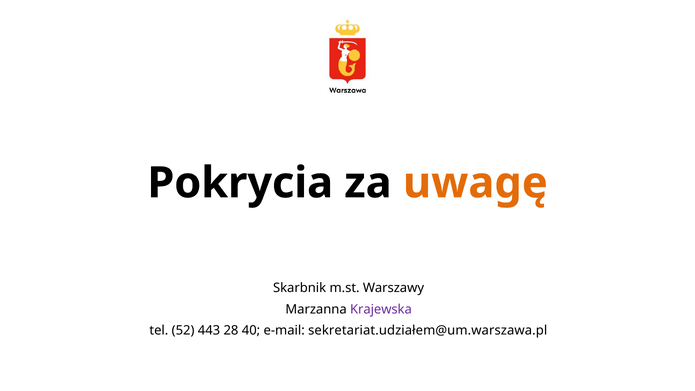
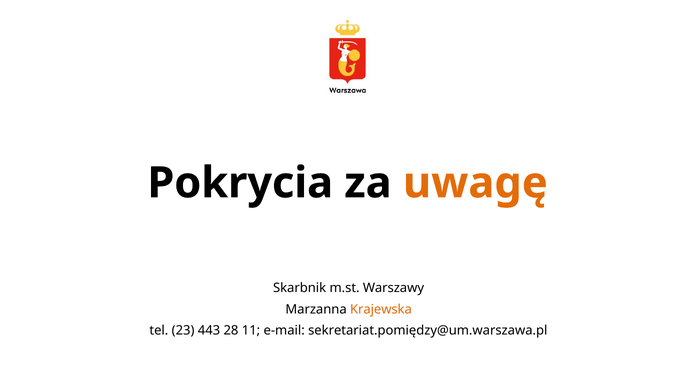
Krajewska colour: purple -> orange (381, 309)
52: 52 -> 23 (183, 331)
40: 40 -> 11 (251, 331)
sekretariat.udziałem@um.warszawa.pl: sekretariat.udziałem@um.warszawa.pl -> sekretariat.pomiędzy@um.warszawa.pl (428, 331)
